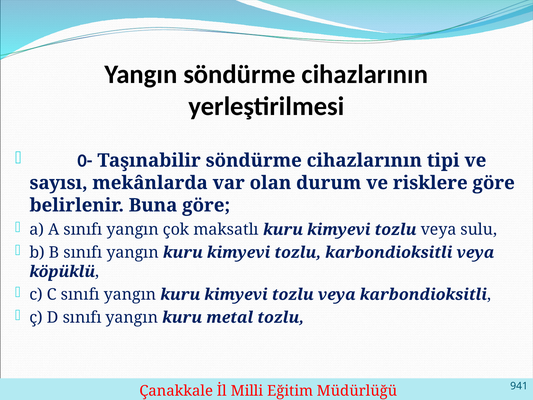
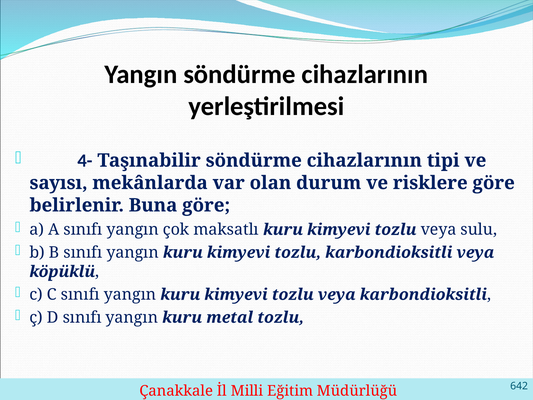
0-: 0- -> 4- (85, 160)
941: 941 -> 642 (519, 386)
